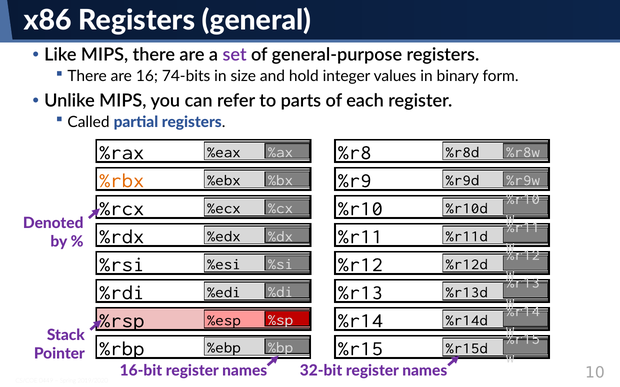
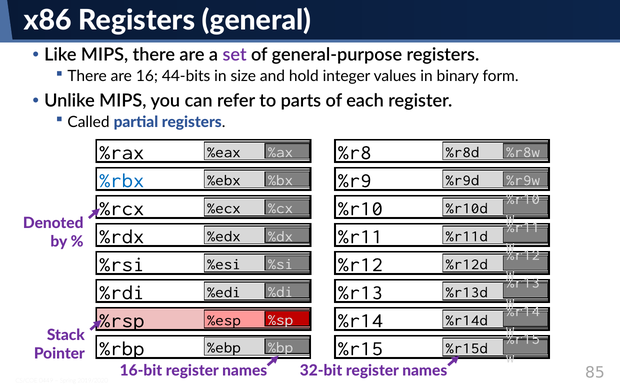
74-bits: 74-bits -> 44-bits (186, 76)
%rbx colour: orange -> blue (122, 181)
10: 10 -> 85 (595, 373)
